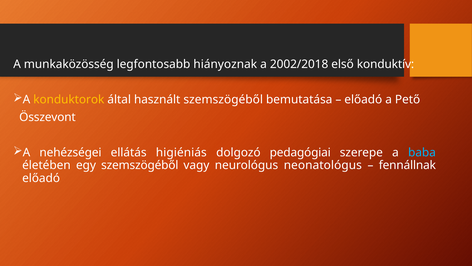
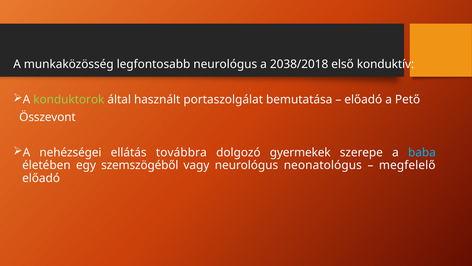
legfontosabb hiányoznak: hiányoznak -> neurológus (225, 64)
2002/2018: 2002/2018 -> 2038/2018 (299, 64)
konduktorok colour: yellow -> light green (69, 99)
használt szemszögéből: szemszögéből -> portaszolgálat (223, 99)
higiéniás: higiéniás -> továbbra (181, 152)
pedagógiai: pedagógiai -> gyermekek (300, 152)
fennállnak: fennállnak -> megfelelő (407, 165)
